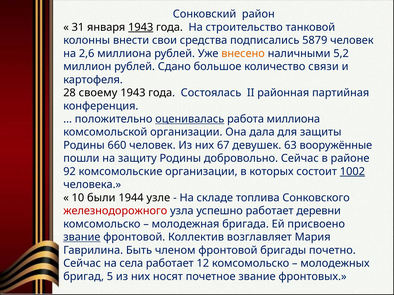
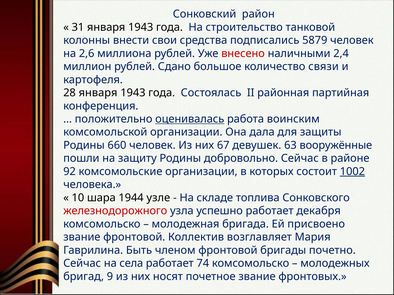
1943 underline: present -> none (141, 27)
внесено colour: orange -> red (243, 54)
5,2: 5,2 -> 2,4 (341, 54)
28 своему: своему -> января (98, 93)
работа миллиона: миллиона -> воинским (293, 119)
были: были -> шара (101, 198)
деревни: деревни -> декабря (319, 211)
звание underline: present -> none (82, 237)
12: 12 -> 74 (203, 264)
5: 5 -> 9 (110, 277)
